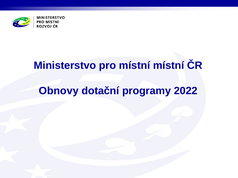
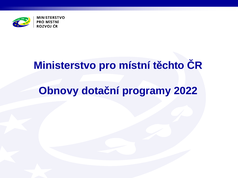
místní místní: místní -> těchto (169, 66)
